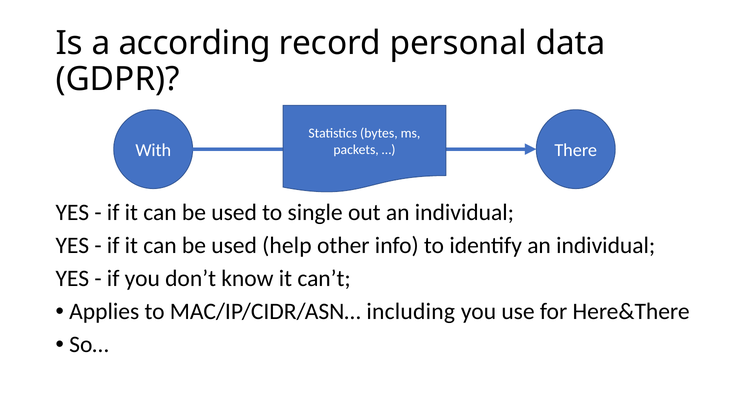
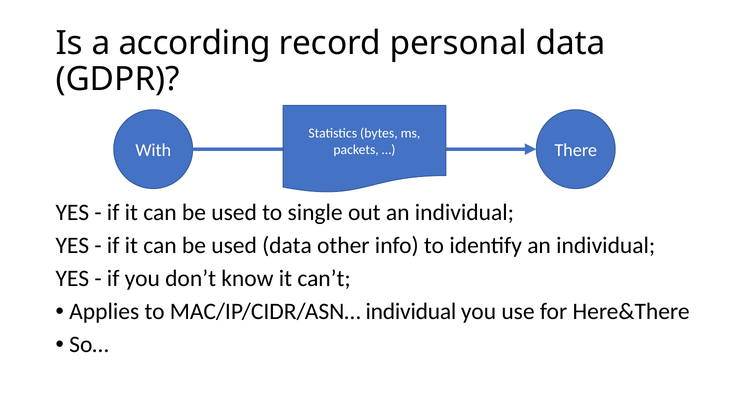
used help: help -> data (287, 246)
MAC/IP/CIDR/ASN… including: including -> individual (411, 312)
